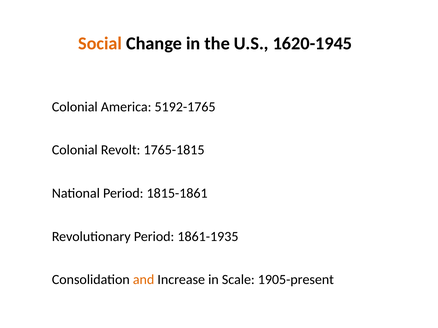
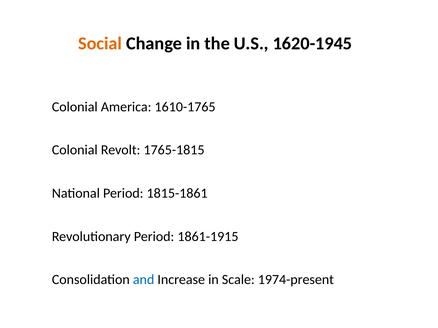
5192-1765: 5192-1765 -> 1610-1765 (185, 107)
1861-1935: 1861-1935 -> 1861-1915 (208, 237)
and colour: orange -> blue (144, 280)
1905-present: 1905-present -> 1974-present (296, 280)
